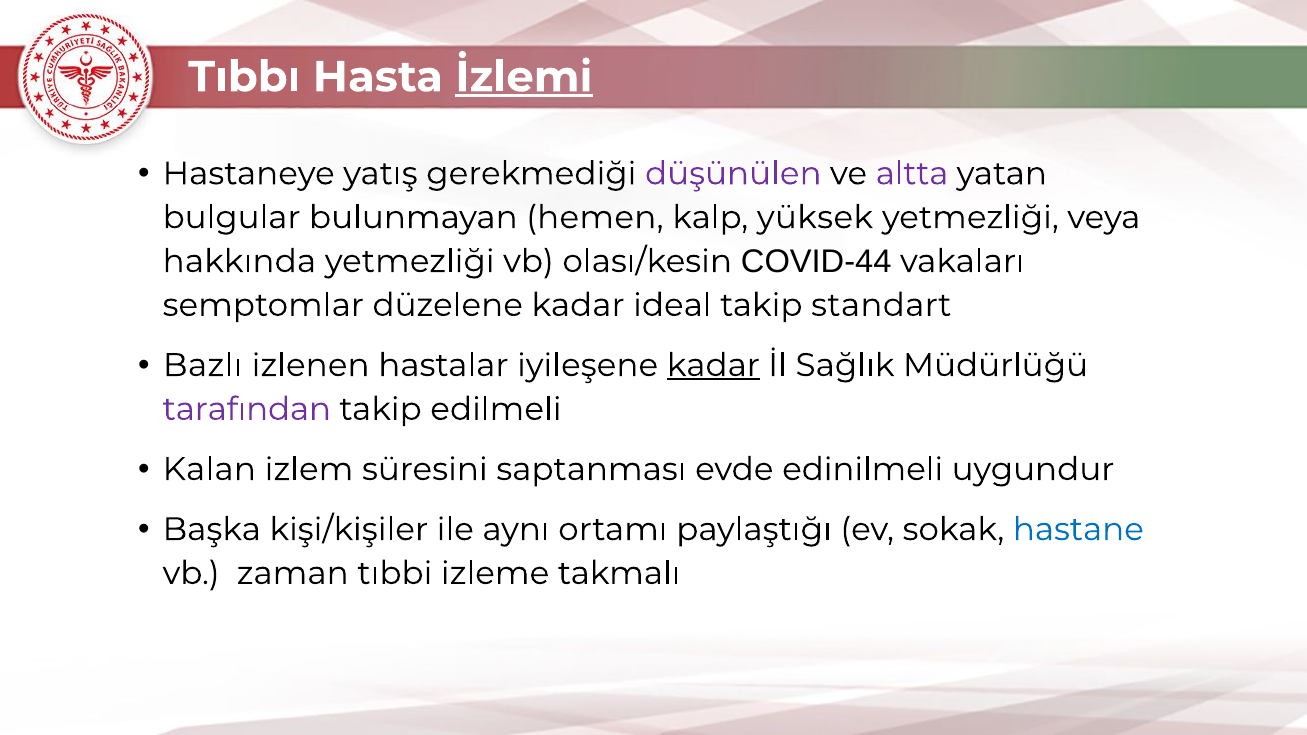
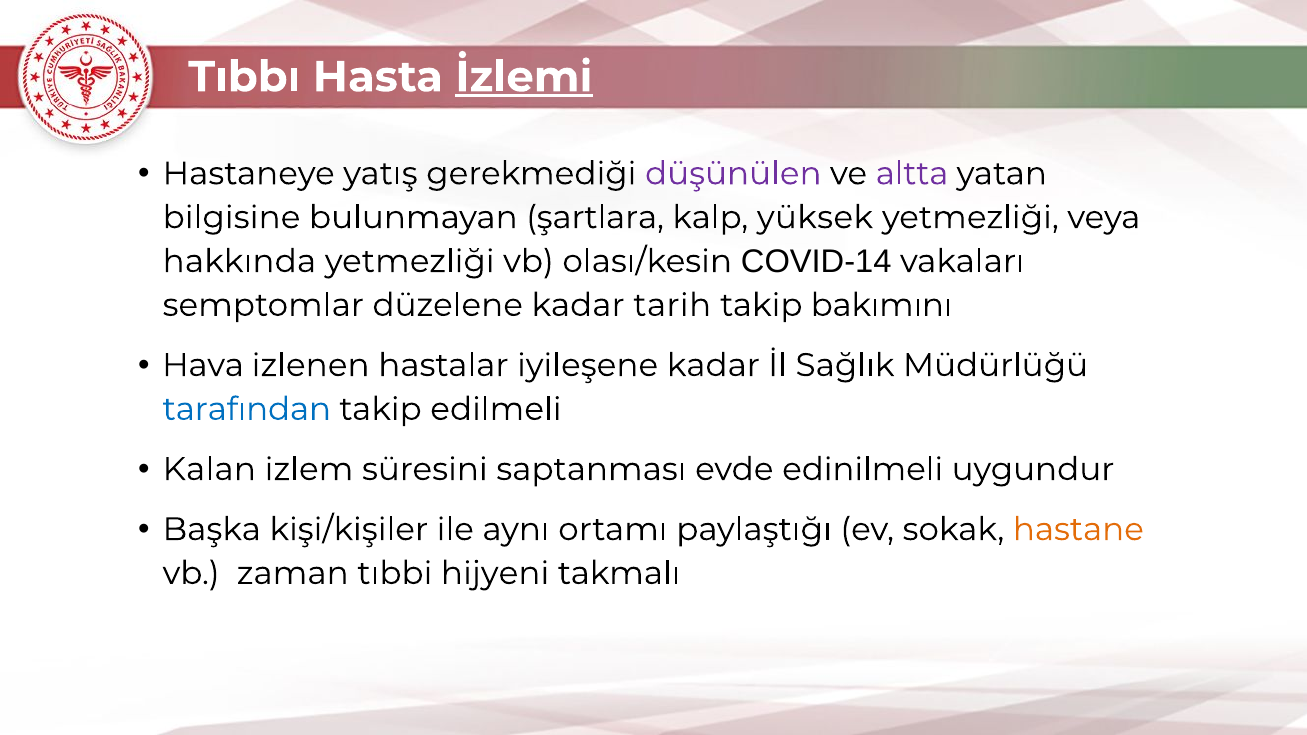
bulgular: bulgular -> bilgisine (232, 217)
hemen: hemen -> şartlara (595, 217)
COVID-44: COVID-44 -> COVID-14 (816, 261)
ideal: ideal -> tarih (672, 305)
standart: standart -> bakımını (882, 305)
Bazlı: Bazlı -> Hava (203, 365)
kadar underline: present -> none (713, 365)
tarafından colour: purple -> blue (247, 409)
hastane colour: blue -> orange (1078, 530)
izleme: izleme -> hijyeni (495, 573)
